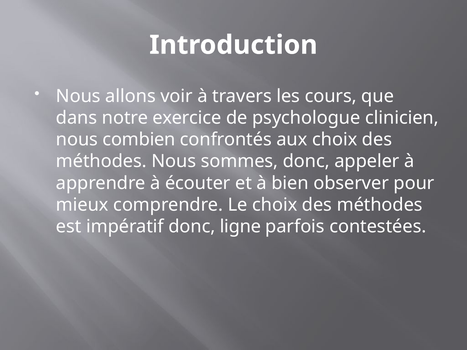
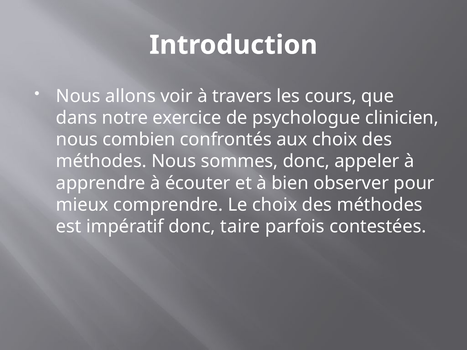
ligne: ligne -> taire (240, 227)
